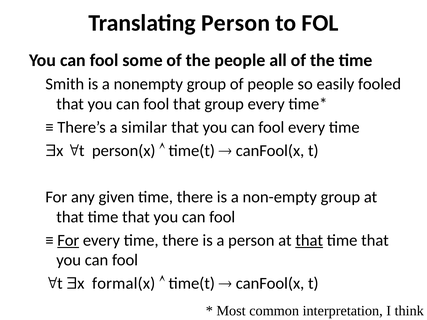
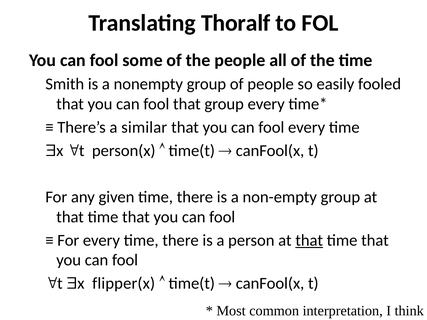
Translating Person: Person -> Thoralf (236, 23)
For underline: present -> none (68, 240)
formal(x: formal(x -> flipper(x (124, 284)
